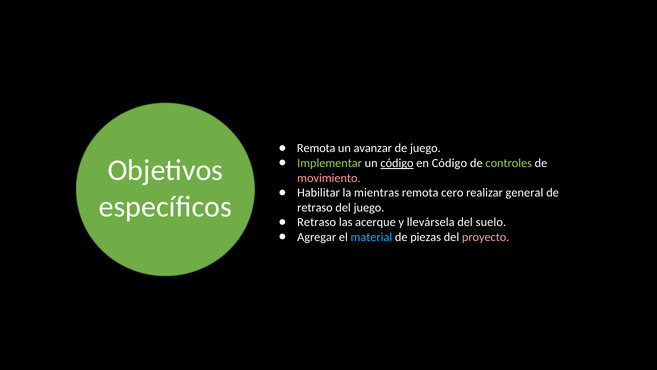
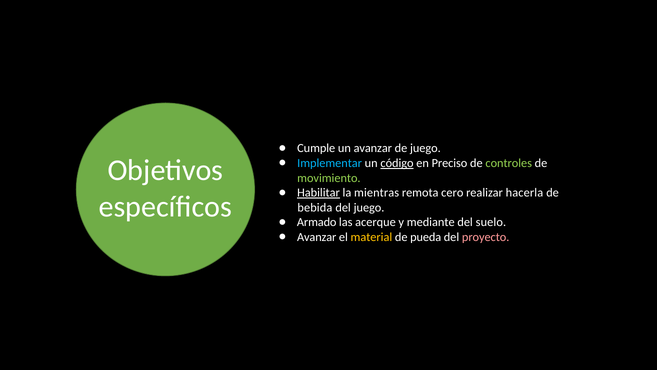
Remota: Remota -> Cumple (316, 148)
Implementar colour: light green -> light blue (330, 163)
en Código: Código -> Preciso (449, 163)
movimiento colour: pink -> light green (329, 178)
Habilitar underline: none -> present (319, 193)
general: general -> hacerla (524, 193)
retraso: retraso -> bebida (315, 207)
Retraso: Retraso -> Armado (317, 222)
llevársela: llevársela -> mediante (431, 222)
Agregar: Agregar -> Avanzar (317, 237)
material colour: light blue -> yellow (371, 237)
piezas: piezas -> pueda (426, 237)
